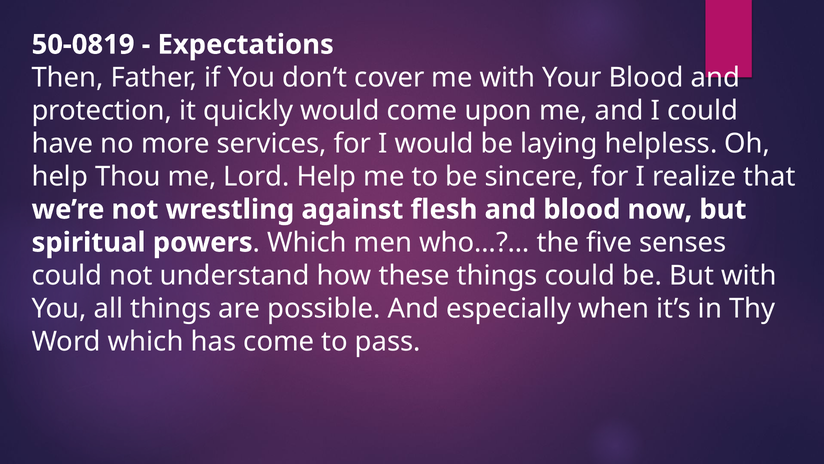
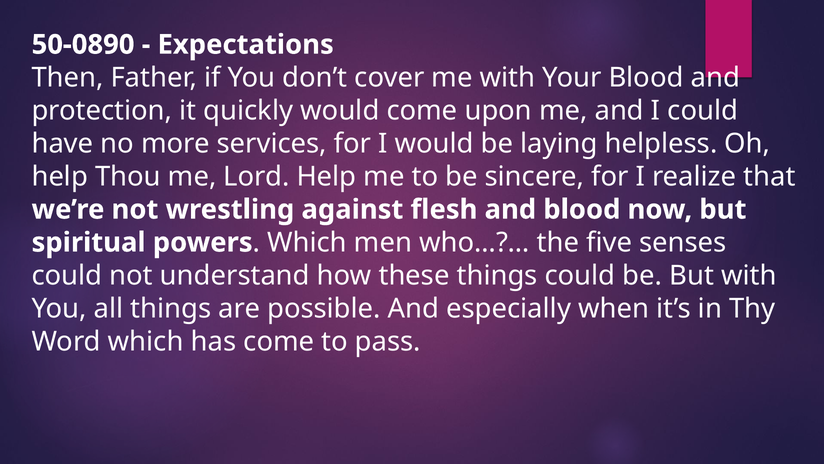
50-0819: 50-0819 -> 50-0890 (83, 45)
